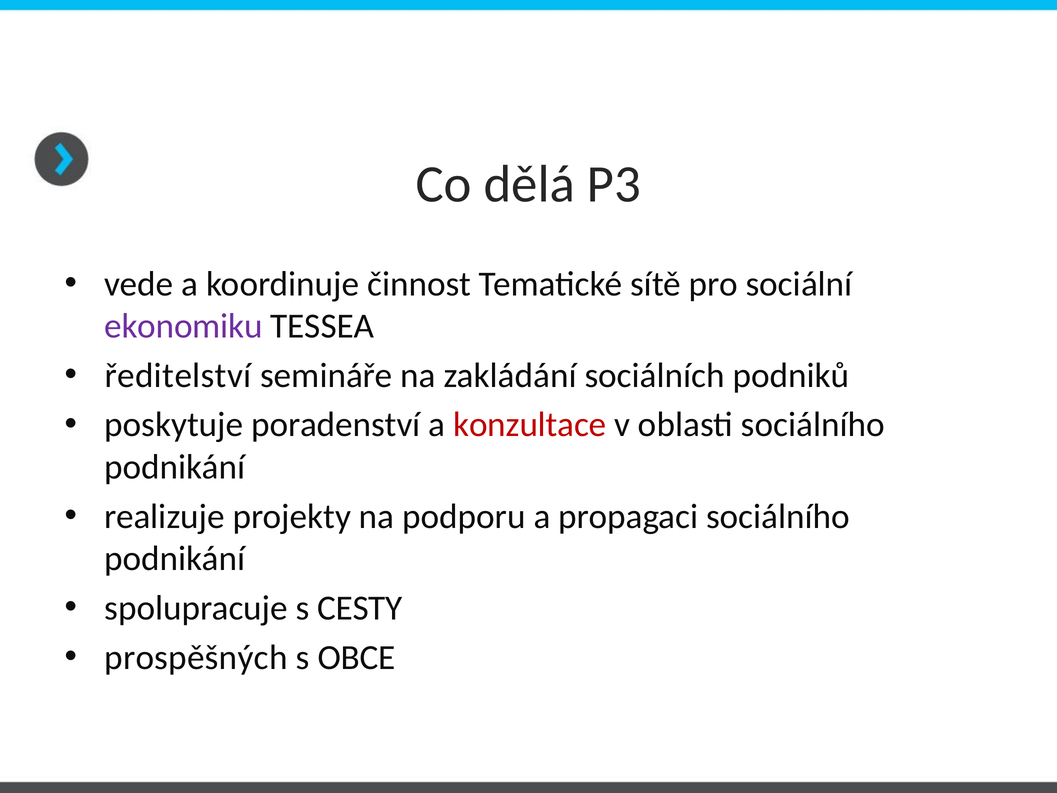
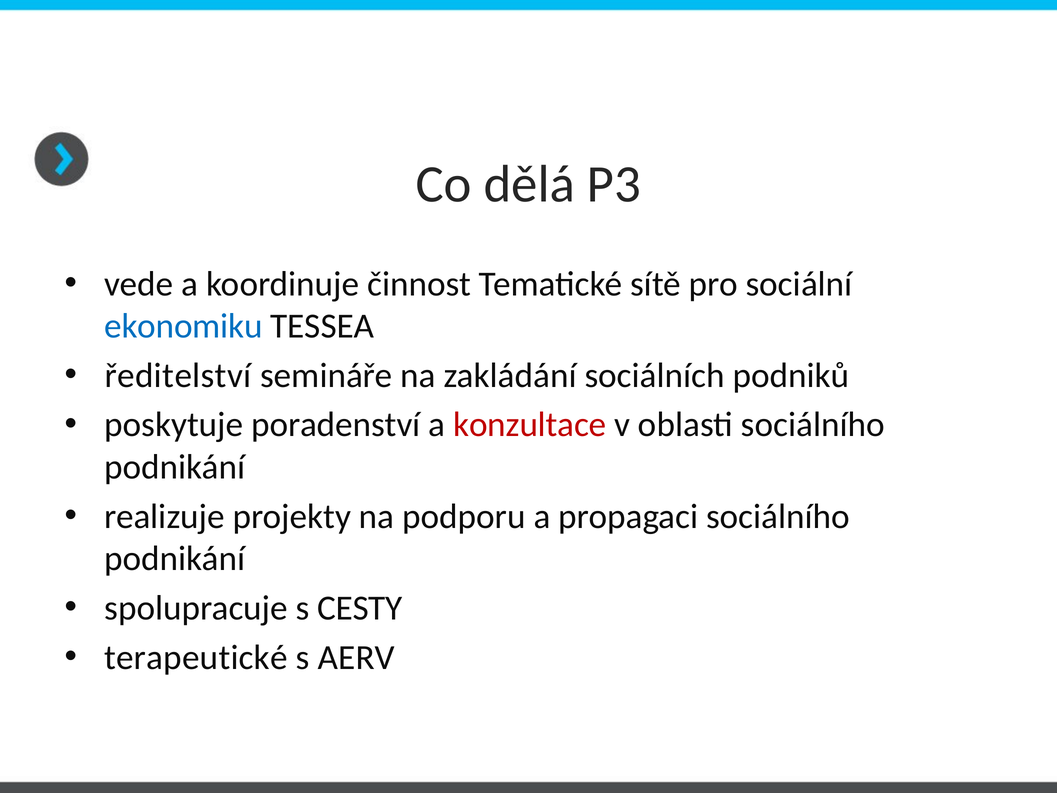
ekonomiku colour: purple -> blue (183, 326)
prospěšných: prospěšných -> terapeutické (196, 657)
OBCE: OBCE -> AERV (356, 657)
